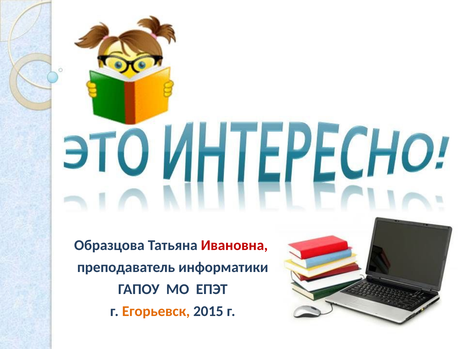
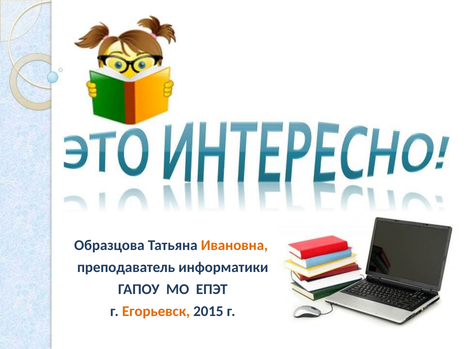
Ивановна colour: red -> orange (234, 245)
